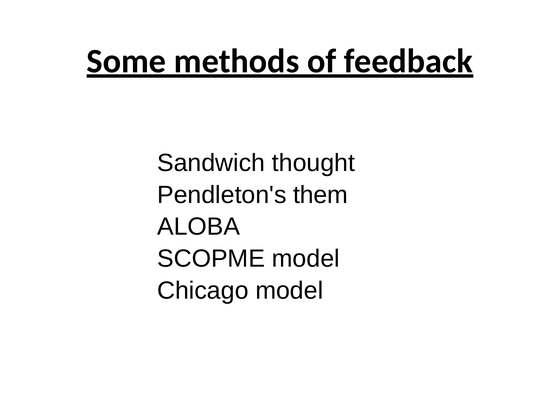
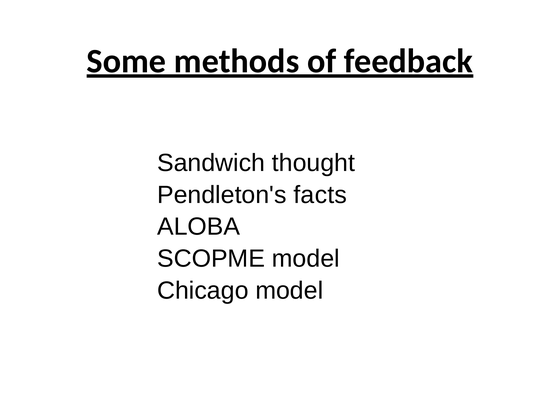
them: them -> facts (320, 195)
